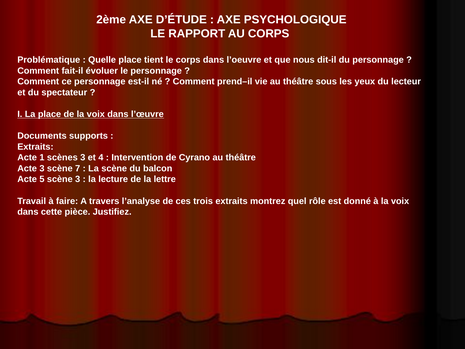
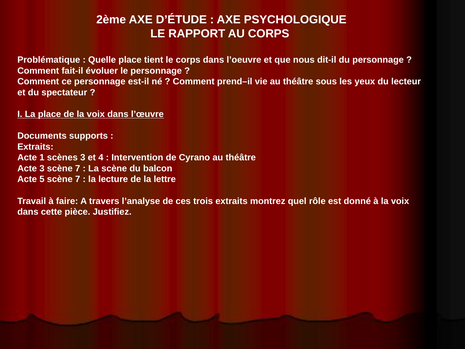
5 scène 3: 3 -> 7 (78, 179)
